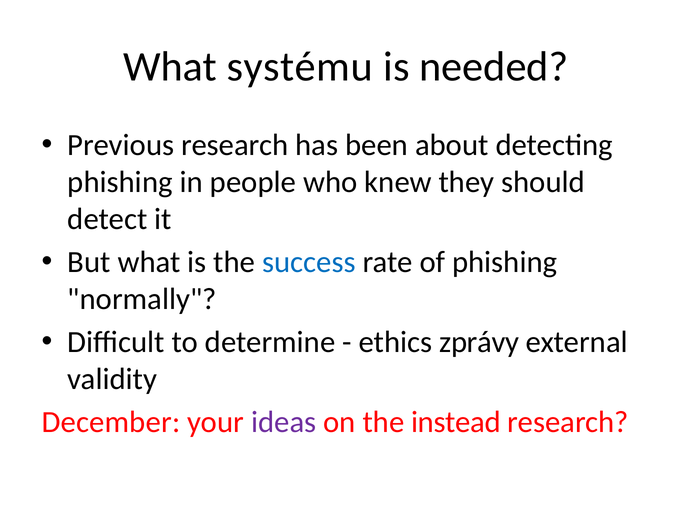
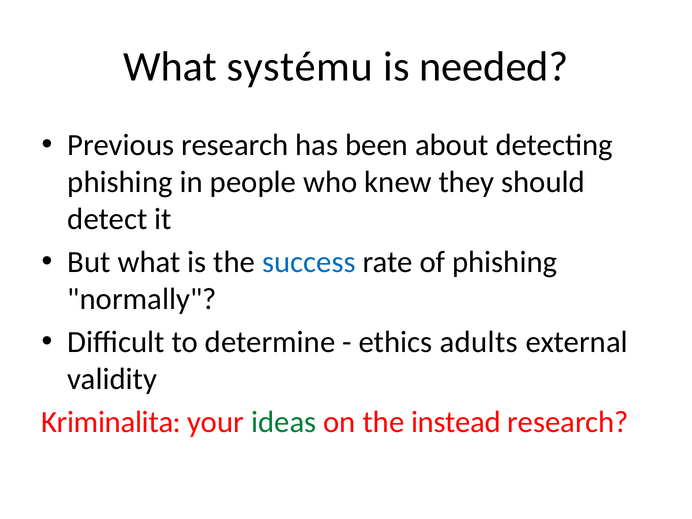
zprávy: zprávy -> adults (479, 342)
December: December -> Kriminalita (111, 422)
ideas colour: purple -> green (284, 422)
